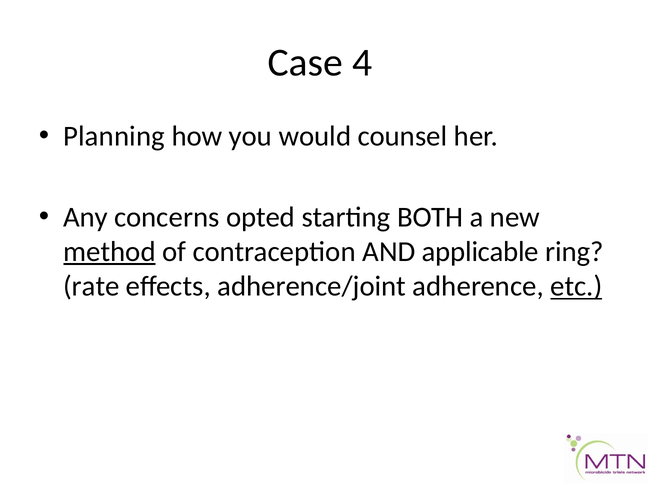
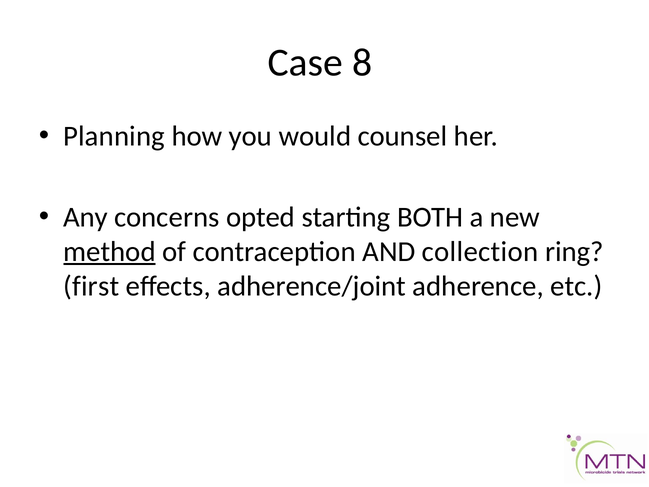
4: 4 -> 8 (362, 63)
applicable: applicable -> collection (480, 252)
rate: rate -> first (91, 286)
etc underline: present -> none (576, 286)
